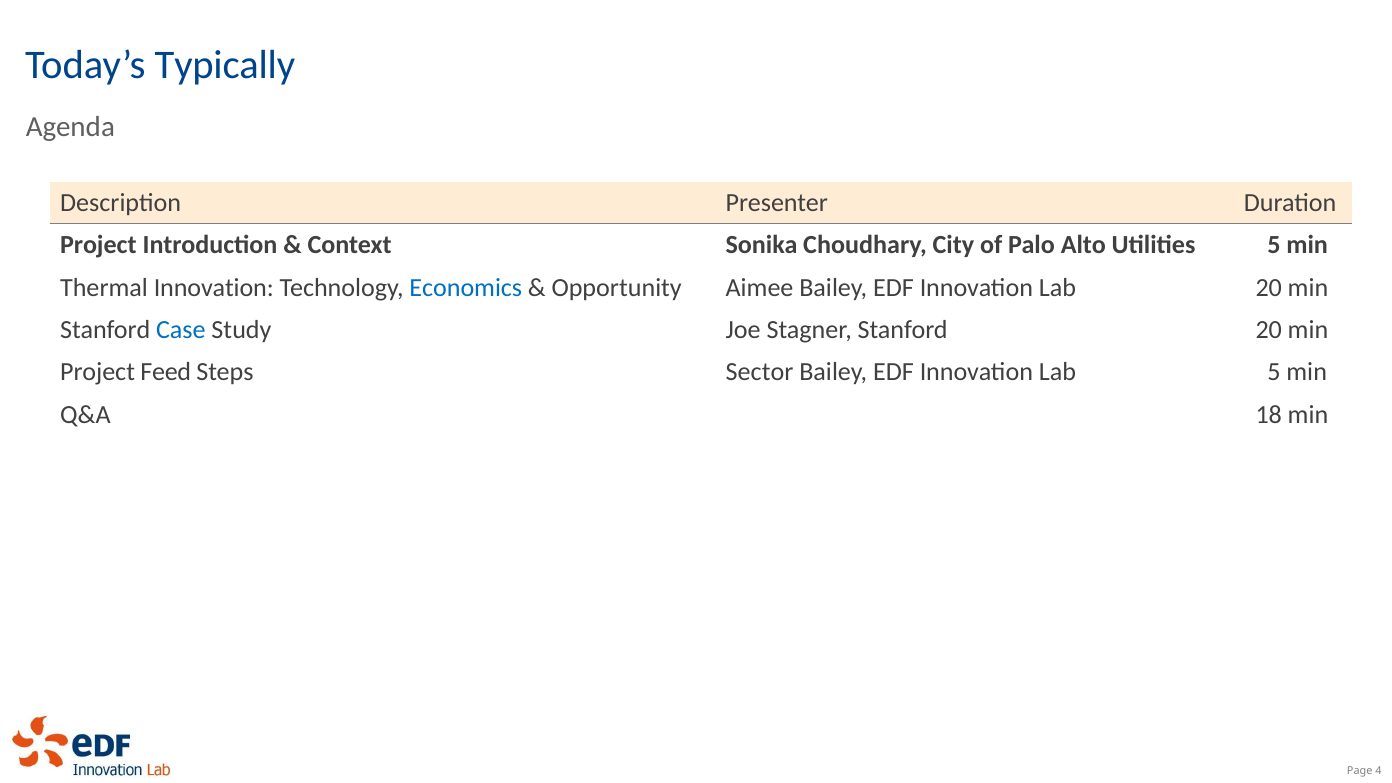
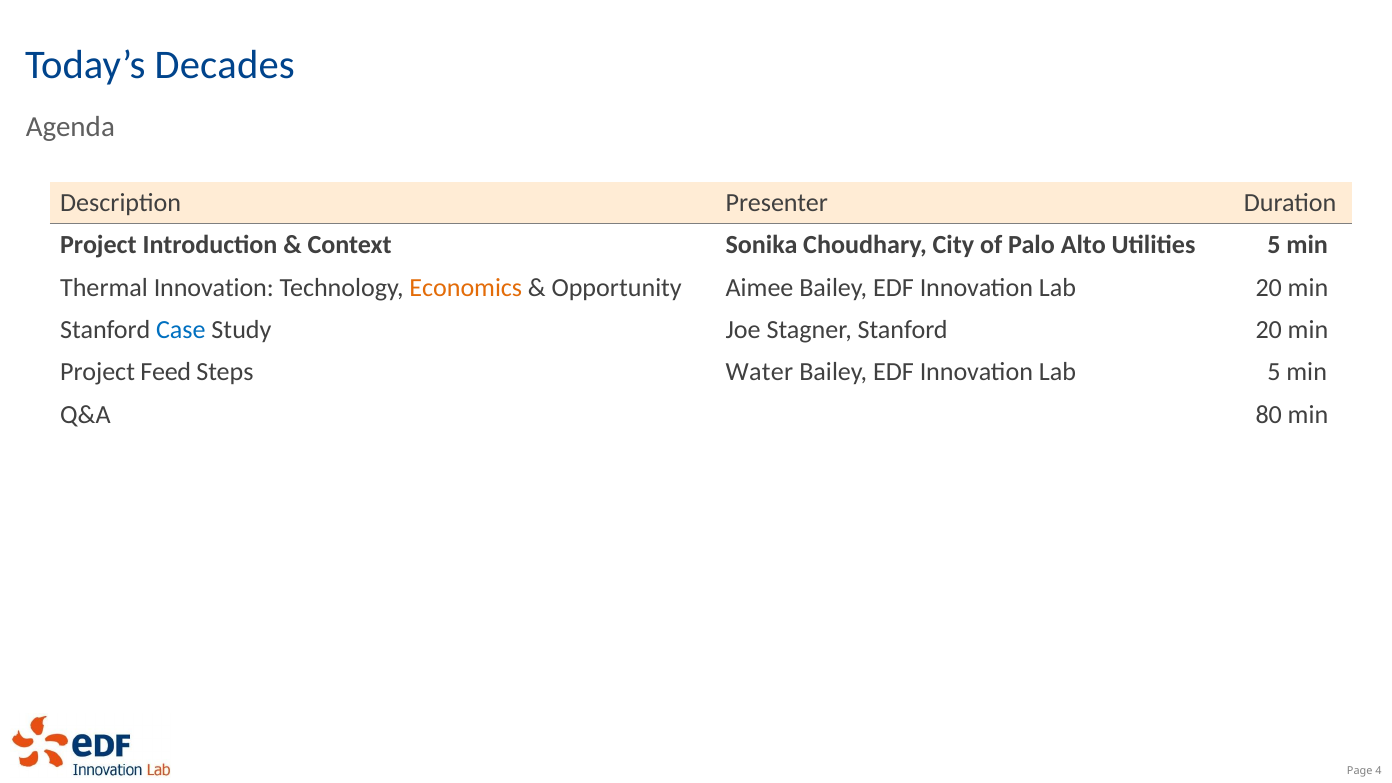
Typically: Typically -> Decades (225, 65)
Economics colour: blue -> orange (466, 288)
Sector: Sector -> Water (759, 372)
18: 18 -> 80 (1269, 415)
